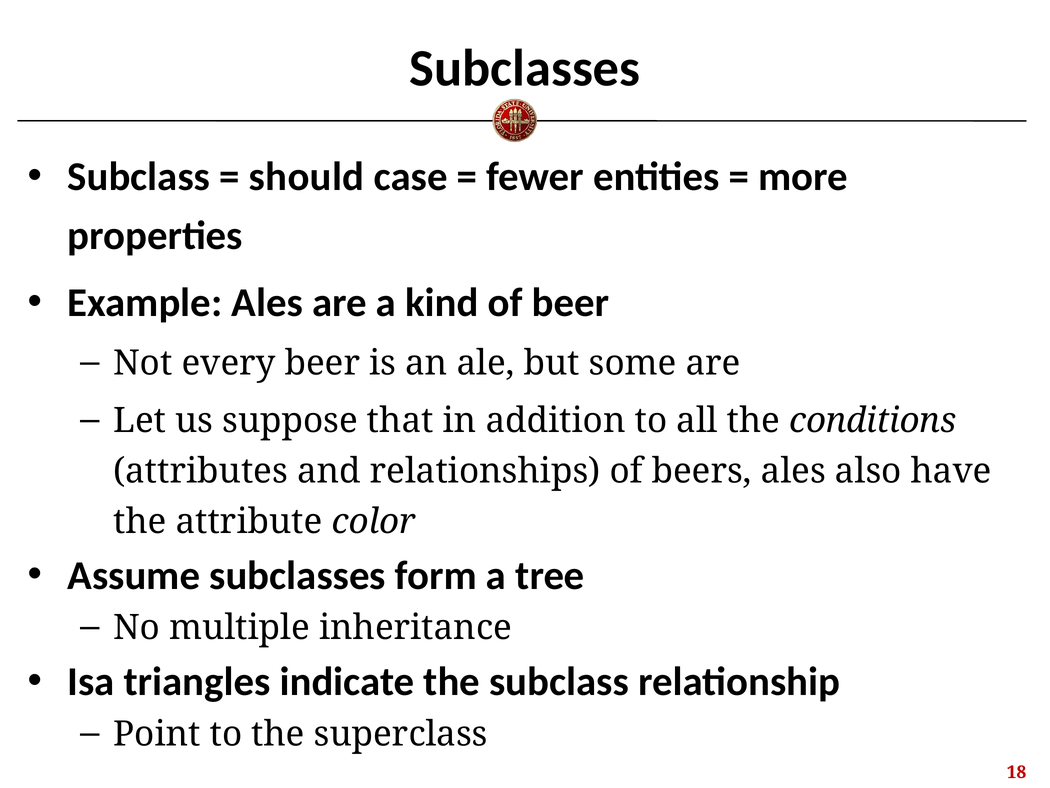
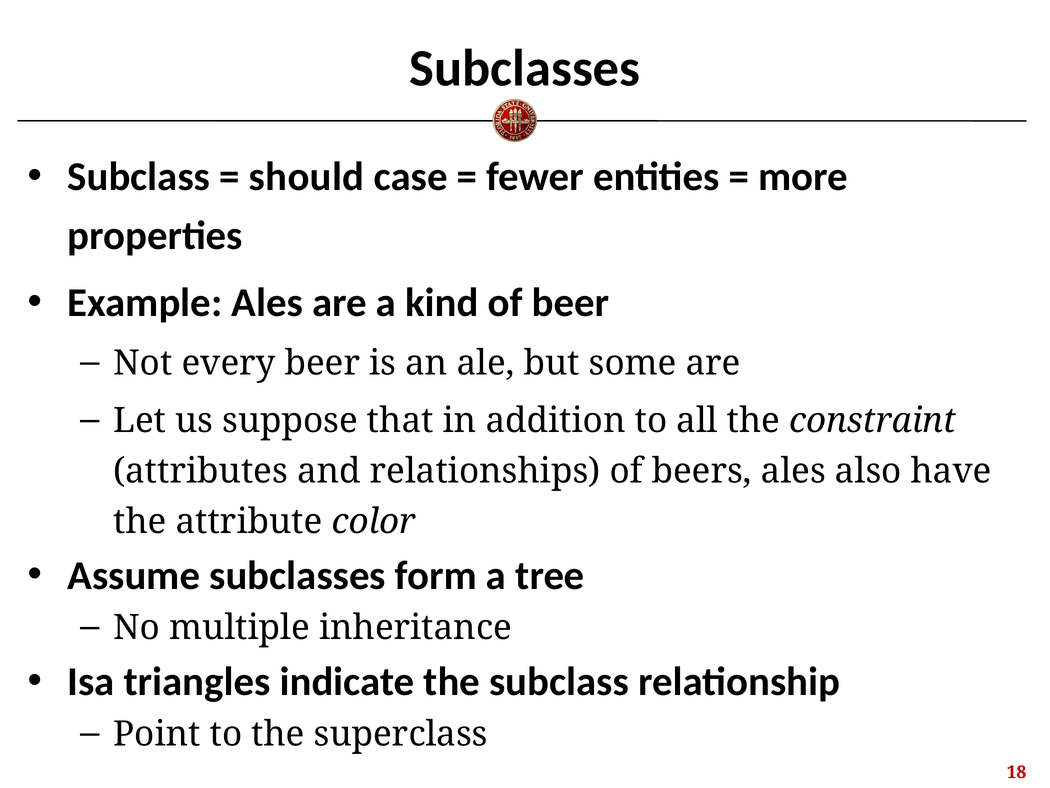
conditions: conditions -> constraint (873, 420)
